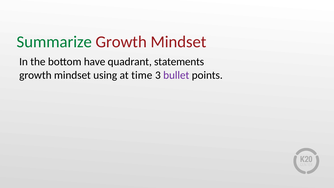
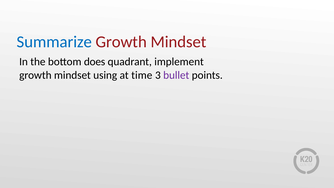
Summarize colour: green -> blue (54, 42)
have: have -> does (95, 62)
statements: statements -> implement (179, 62)
